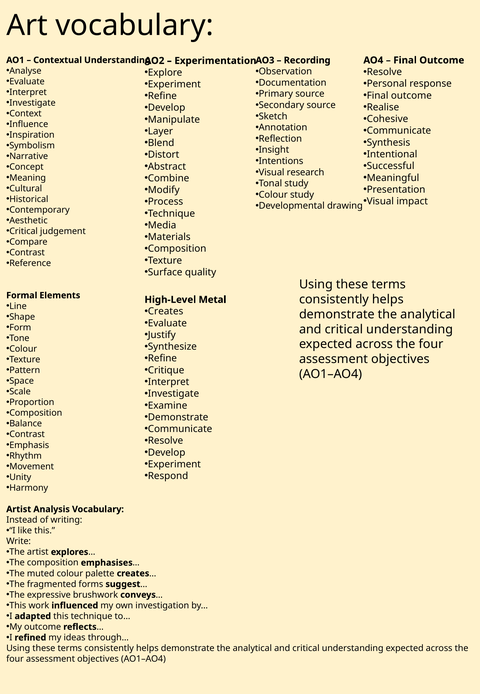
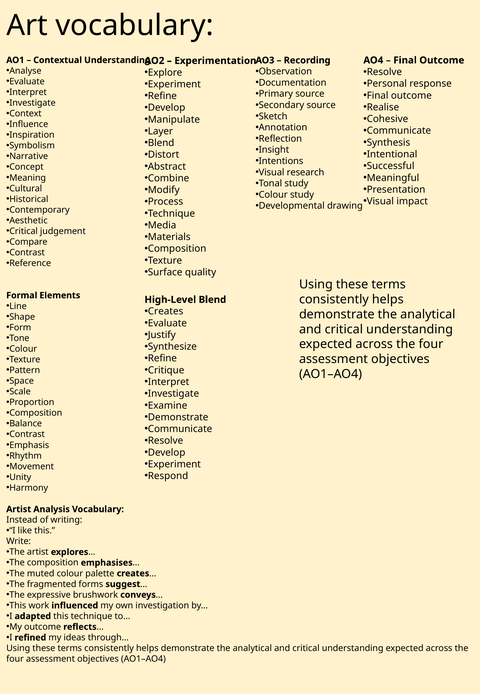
High-Level Metal: Metal -> Blend (212, 299)
